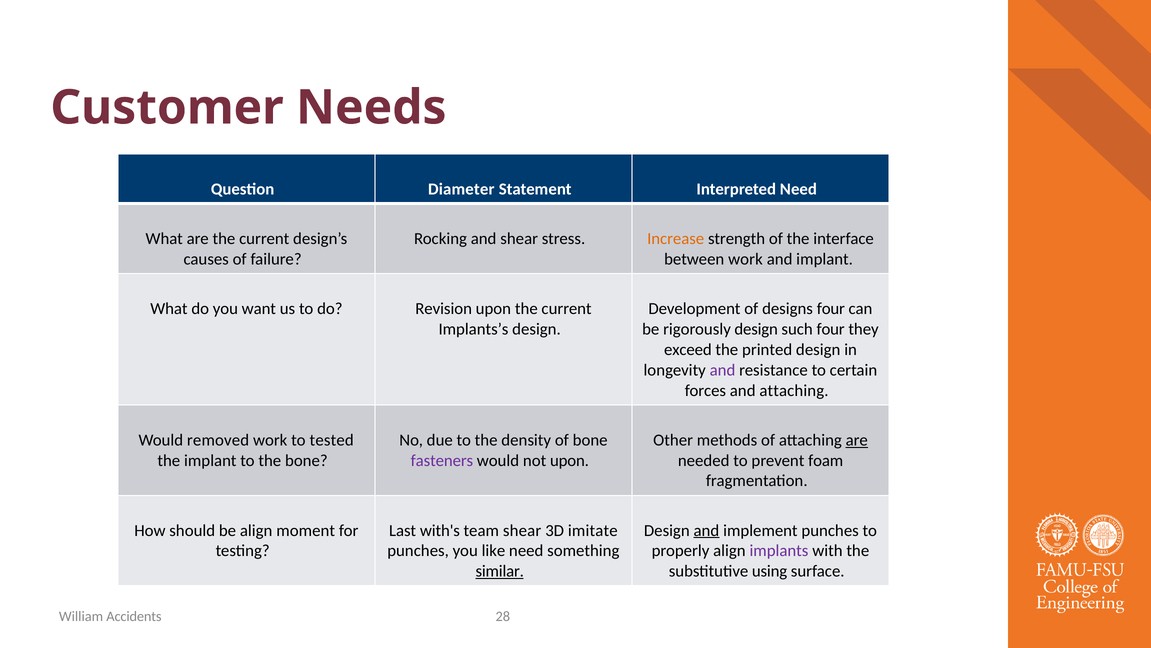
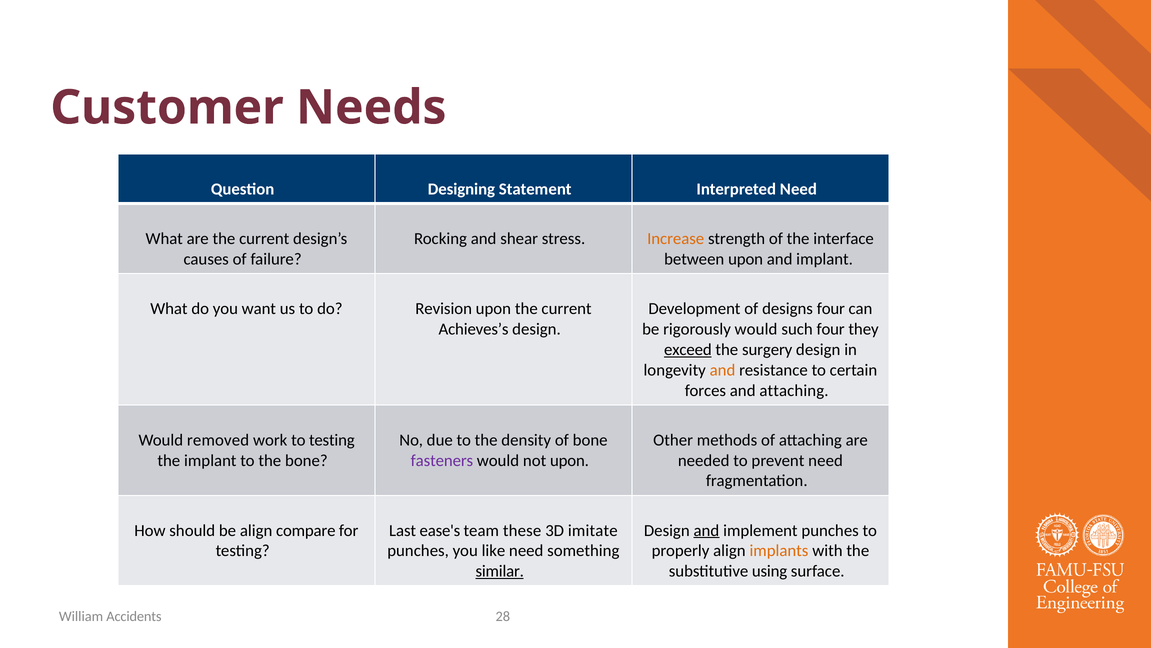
Diameter: Diameter -> Designing (461, 189)
between work: work -> upon (746, 259)
Implants’s: Implants’s -> Achieves’s (474, 329)
rigorously design: design -> would (756, 329)
exceed underline: none -> present (688, 349)
printed: printed -> surgery (767, 349)
and colour: purple -> orange (723, 370)
to tested: tested -> testing (332, 440)
are underline: present -> none (857, 440)
prevent foam: foam -> need (826, 460)
moment: moment -> compare (306, 530)
with's: with's -> ease's (440, 530)
team shear: shear -> these (522, 530)
implants colour: purple -> orange (779, 550)
